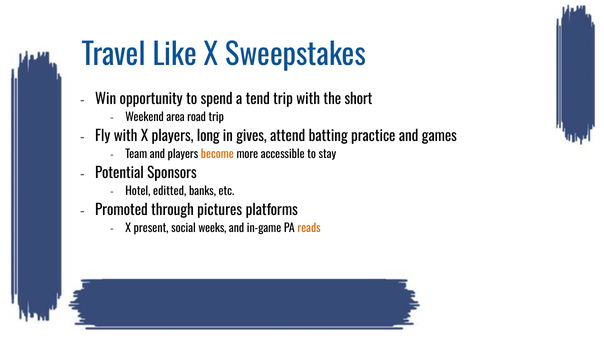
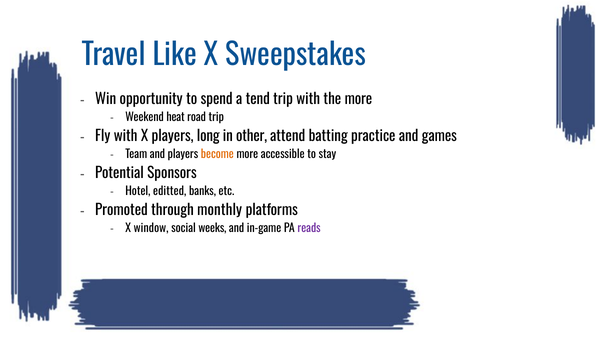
the short: short -> more (358, 100)
area: area -> heat (176, 118)
gives: gives -> other (252, 137)
pictures: pictures -> monthly (220, 211)
present: present -> window (151, 229)
reads colour: orange -> purple (309, 229)
